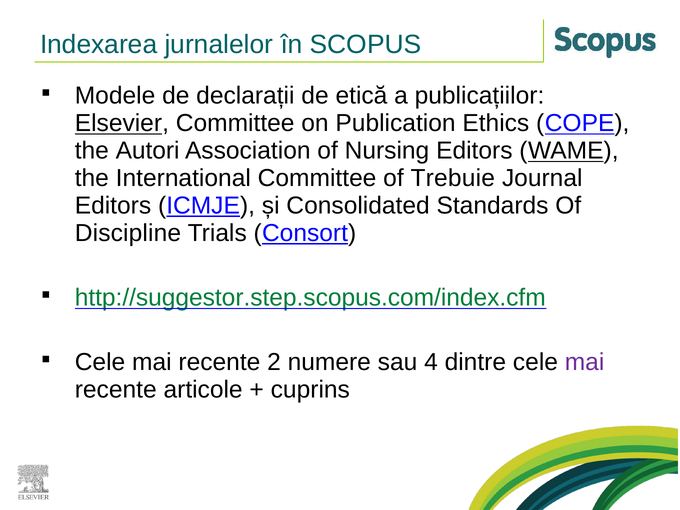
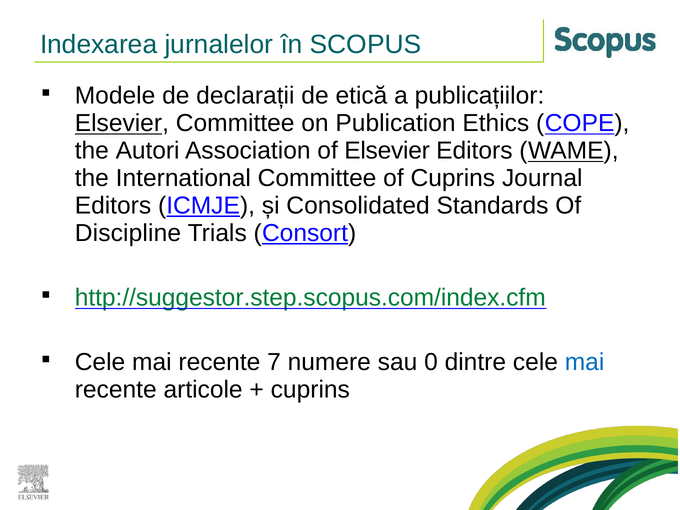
of Nursing: Nursing -> Elsevier (387, 151)
of Trebuie: Trebuie -> Cuprins (453, 178)
2: 2 -> 7 (274, 362)
4: 4 -> 0 (431, 362)
mai colour: purple -> blue (585, 362)
